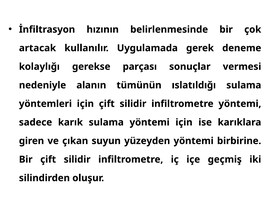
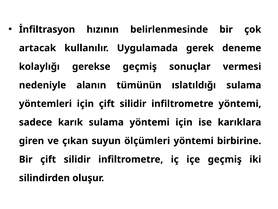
gerekse parçası: parçası -> geçmiş (140, 66)
yüzeyden: yüzeyden -> ölçümleri (147, 141)
